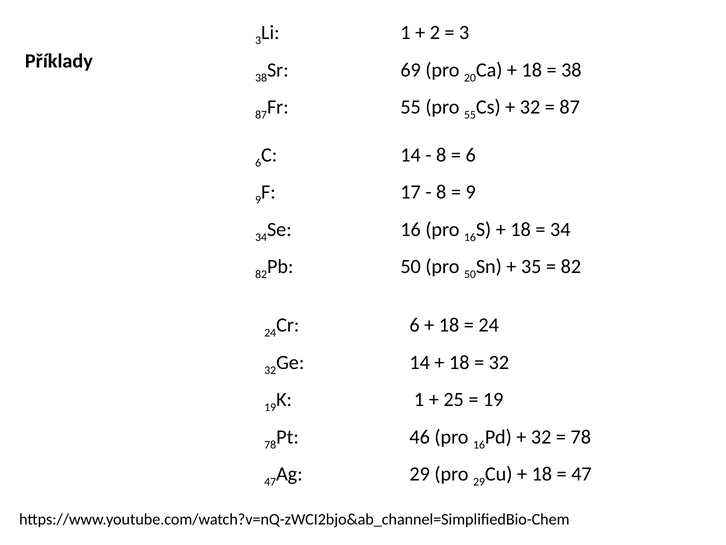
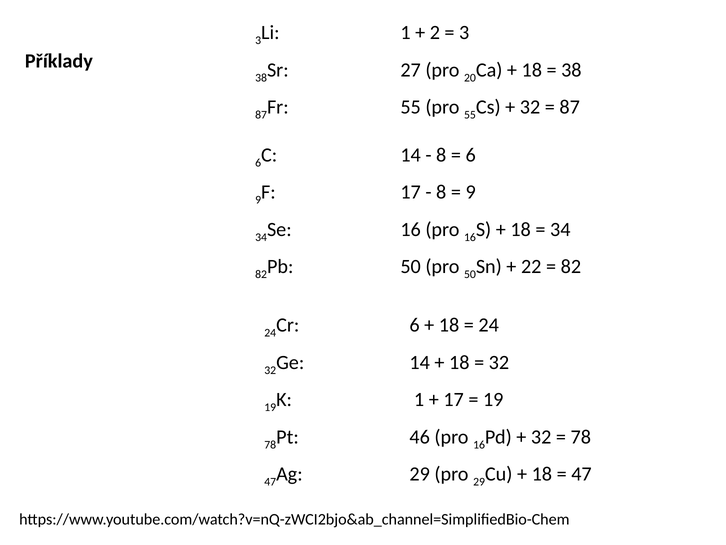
69: 69 -> 27 (411, 70)
35: 35 -> 22 (531, 266)
25: 25 -> 17 (454, 399)
